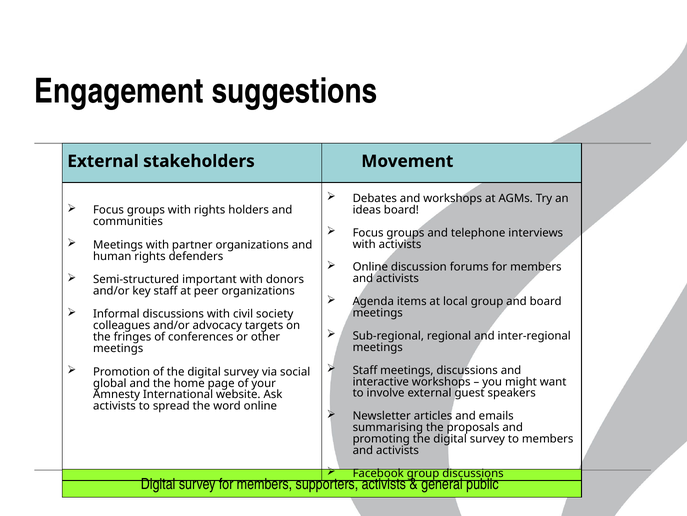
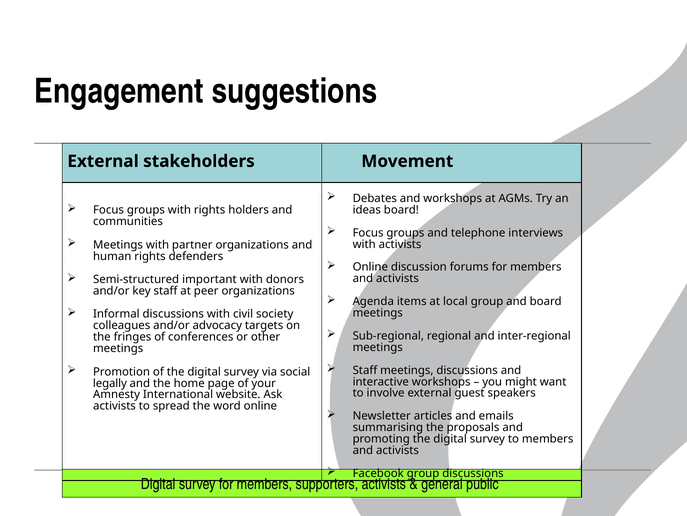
global: global -> legally (110, 383)
